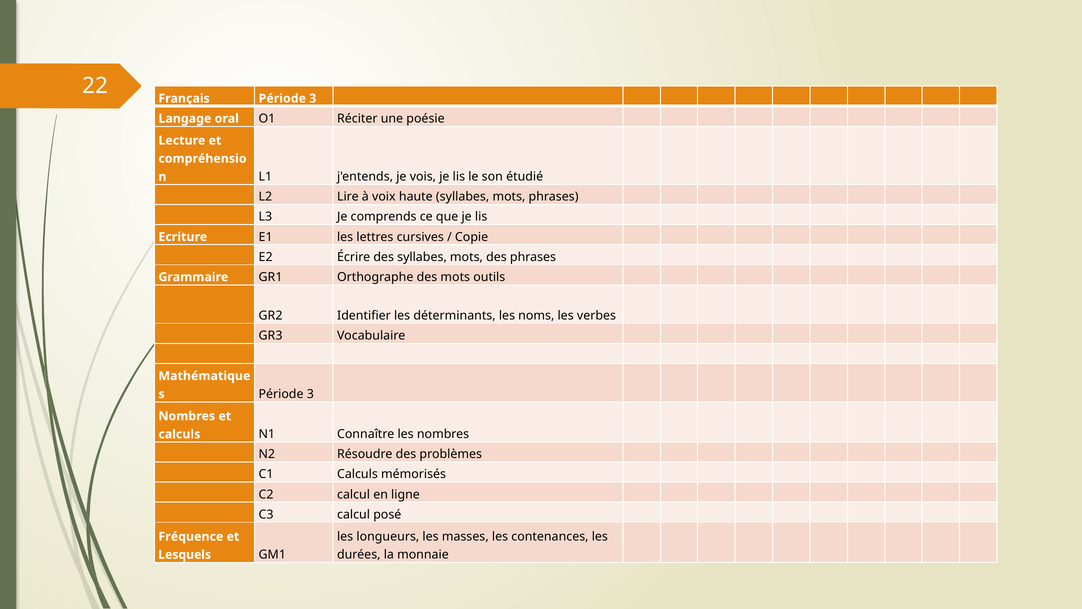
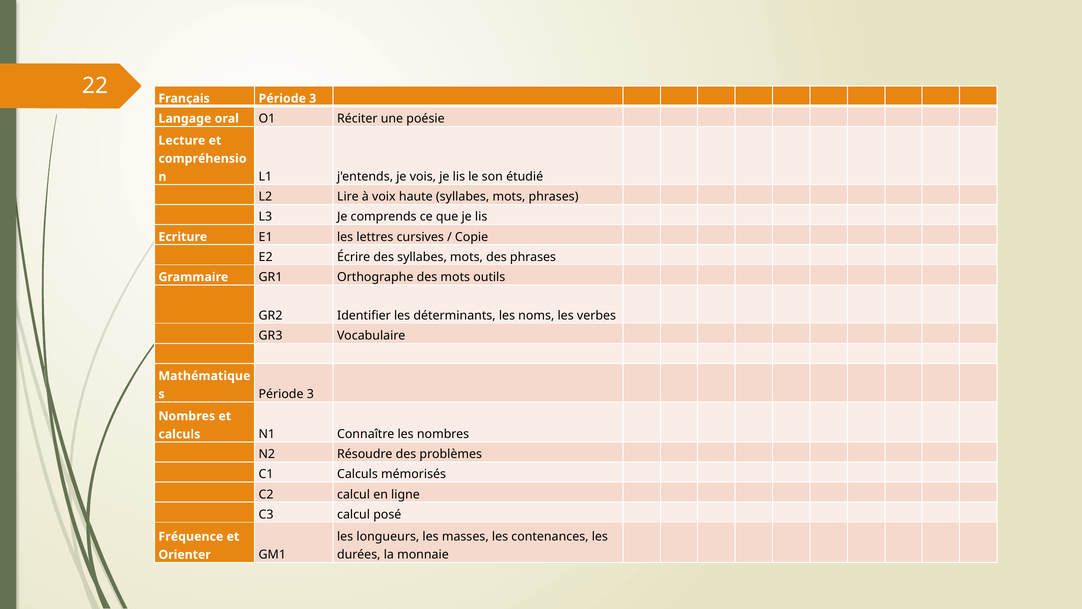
Lesquels: Lesquels -> Orienter (185, 554)
